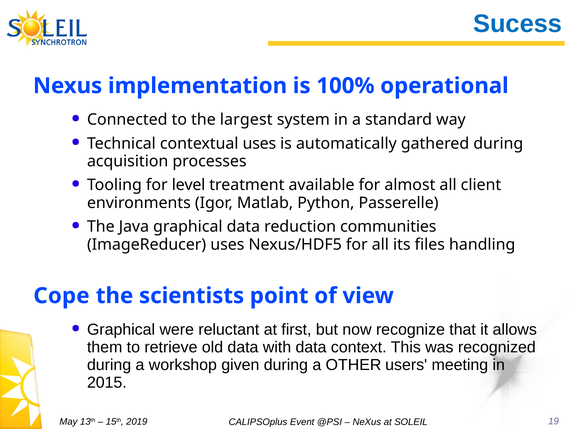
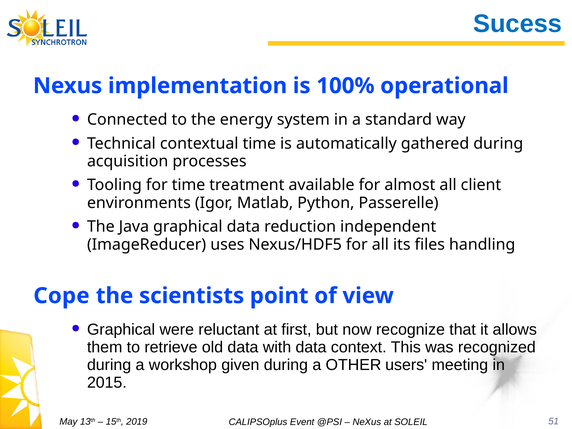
largest: largest -> energy (246, 120)
contextual uses: uses -> time (259, 143)
for level: level -> time (188, 185)
communities: communities -> independent (388, 227)
19: 19 -> 51 (554, 421)
